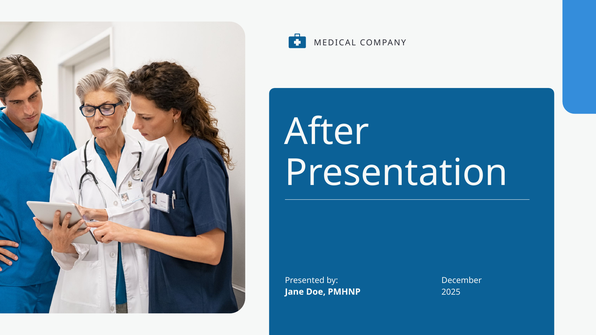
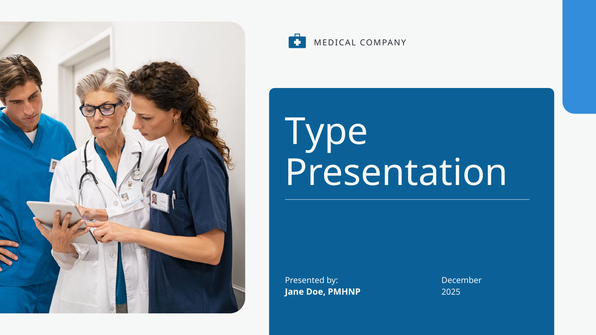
After: After -> Type (327, 132)
